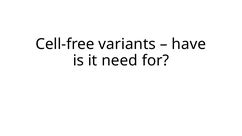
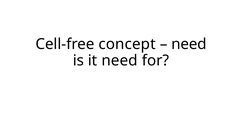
variants: variants -> concept (127, 44)
have: have -> need (189, 44)
